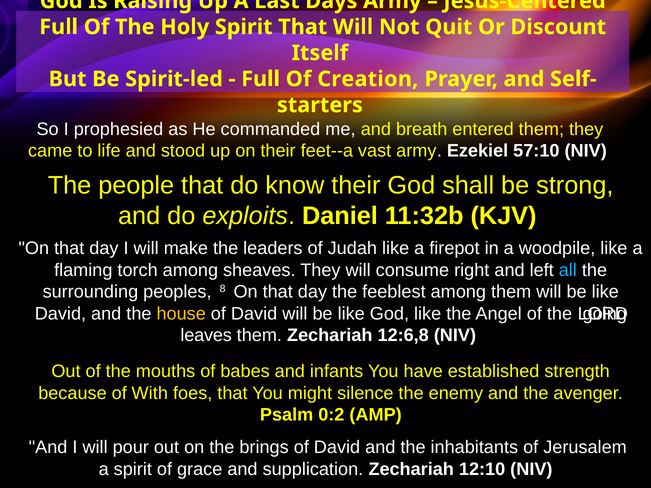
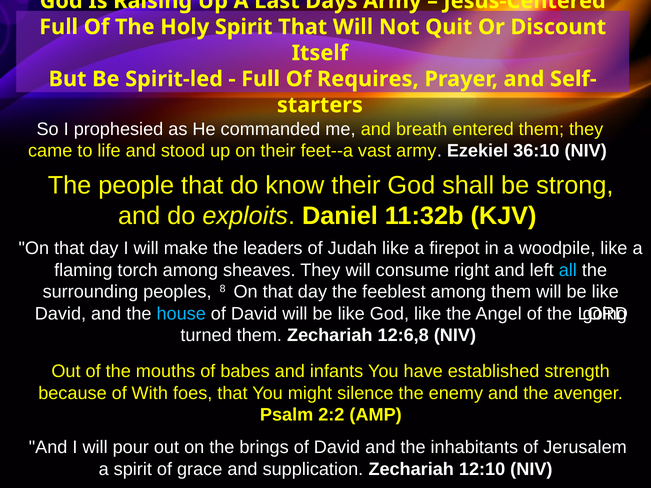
Creation: Creation -> Requires (368, 79)
57:10: 57:10 -> 36:10 (536, 151)
house colour: yellow -> light blue (181, 314)
leaves: leaves -> turned (206, 335)
0:2: 0:2 -> 2:2 (331, 415)
